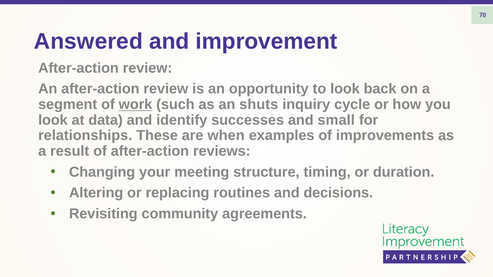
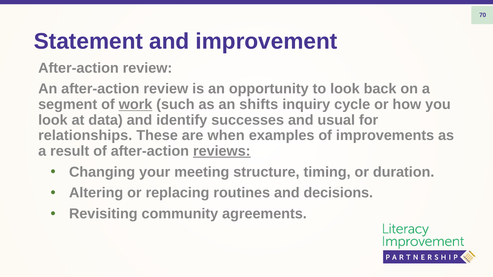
Answered: Answered -> Statement (88, 41)
shuts: shuts -> shifts (259, 105)
small: small -> usual (336, 120)
reviews underline: none -> present (222, 151)
